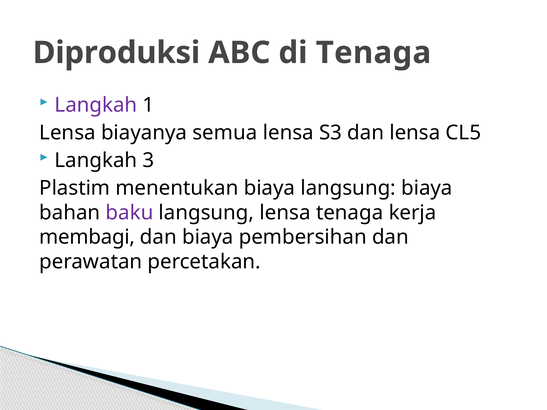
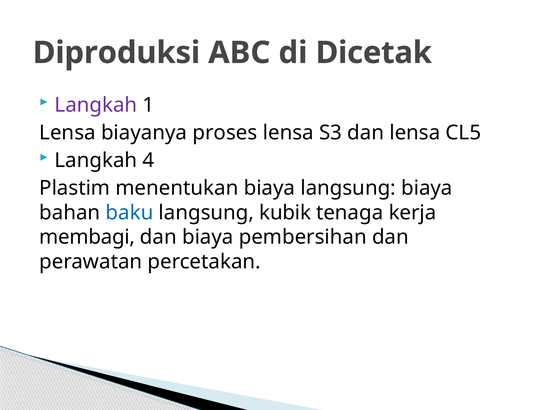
di Tenaga: Tenaga -> Dicetak (374, 53)
semua: semua -> proses (225, 133)
3: 3 -> 4 (148, 160)
baku colour: purple -> blue (129, 213)
langsung lensa: lensa -> kubik (285, 213)
